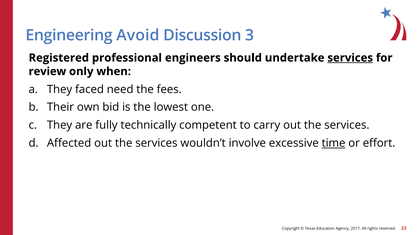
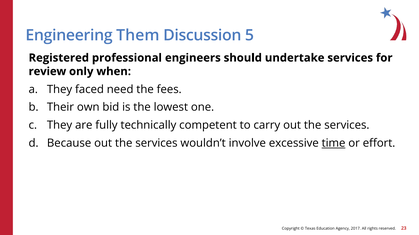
Avoid: Avoid -> Them (138, 36)
3: 3 -> 5 (249, 36)
services underline: present -> none (350, 58)
Affected: Affected -> Because (69, 144)
